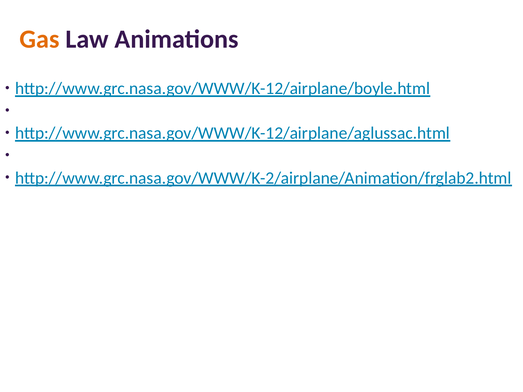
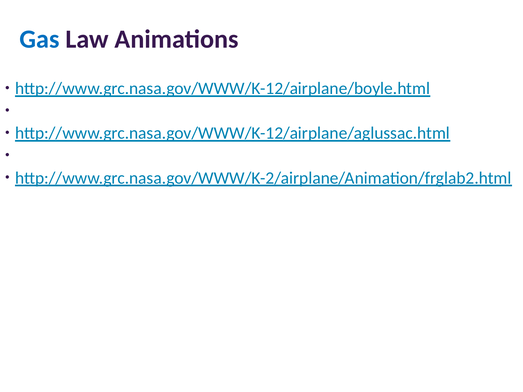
Gas colour: orange -> blue (40, 39)
